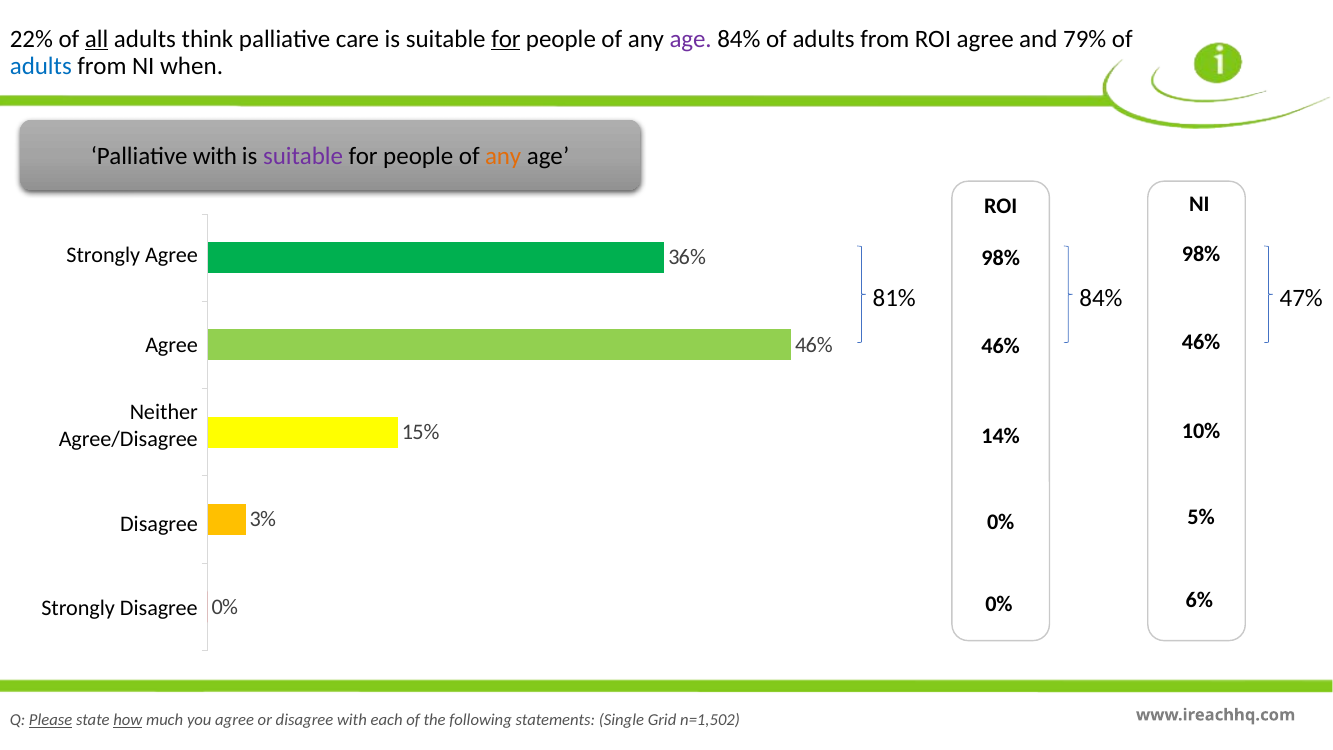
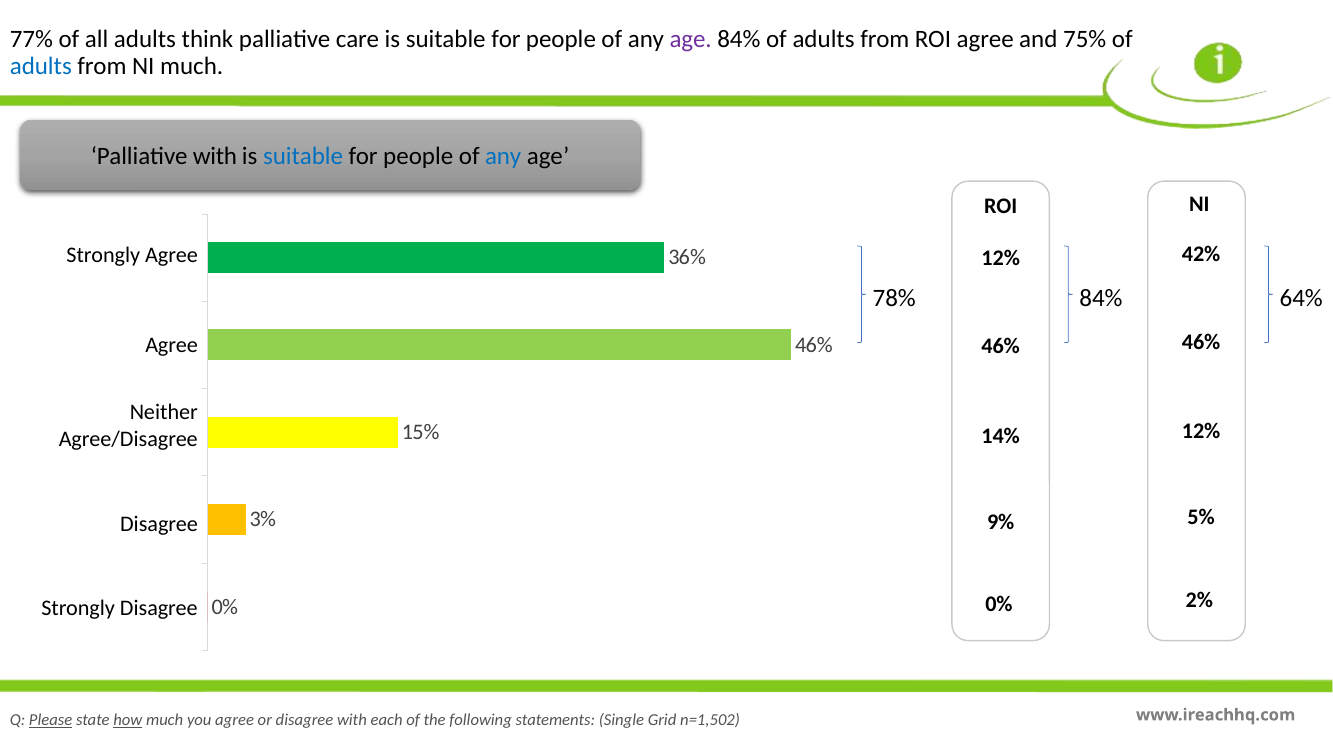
22%: 22% -> 77% (31, 39)
all underline: present -> none (97, 39)
for underline: present -> none (506, 39)
79%: 79% -> 75% (1085, 39)
NI when: when -> much (192, 66)
suitable colour: purple -> blue (303, 156)
any colour: orange -> blue (503, 156)
98%: 98% -> 42% (1201, 254)
98%: 98% -> 12% (1001, 259)
81%: 81% -> 78% (894, 298)
47%: 47% -> 64% (1301, 298)
10%: 10% -> 12% (1201, 431)
0%: 0% -> 9% (1001, 522)
6%: 6% -> 2% (1199, 600)
